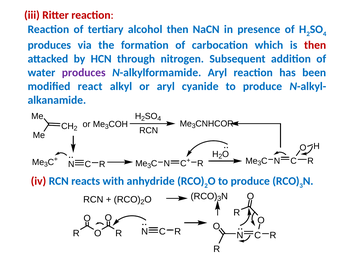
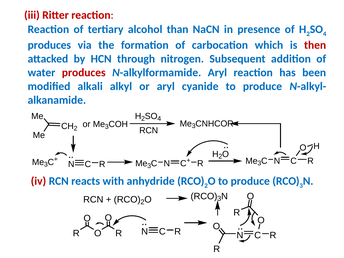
alcohol then: then -> than (178, 29)
produces colour: purple -> red (84, 73)
react: react -> alkali (90, 86)
